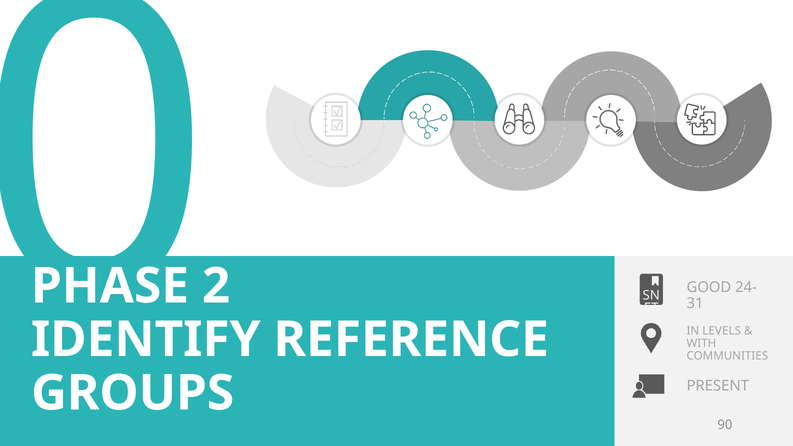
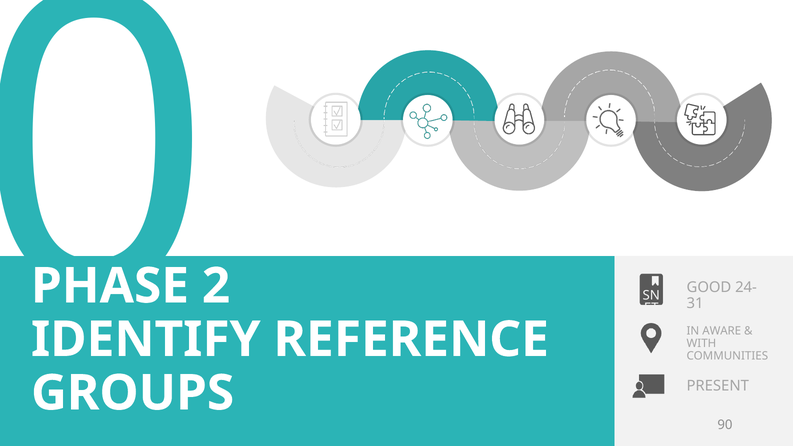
LEVELS: LEVELS -> AWARE (722, 331)
